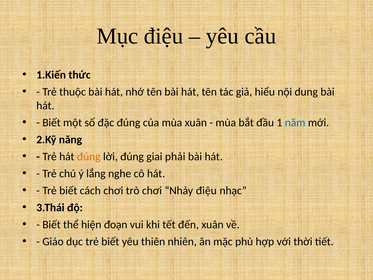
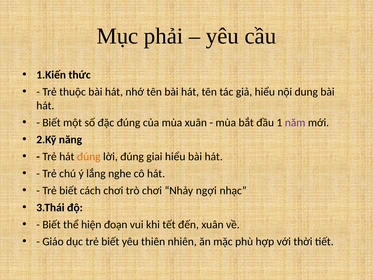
Mục điệu: điệu -> phải (164, 36)
năm colour: blue -> purple (295, 122)
giai phải: phải -> hiểu (175, 156)
Nhảy điệu: điệu -> ngợi (206, 190)
